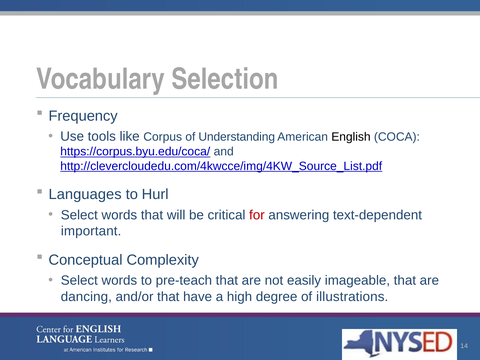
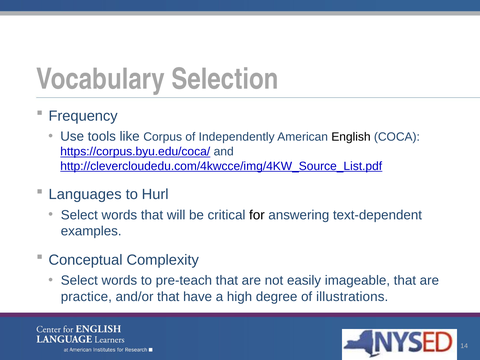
Understanding: Understanding -> Independently (237, 137)
for colour: red -> black (257, 215)
important: important -> examples (91, 231)
dancing: dancing -> practice (86, 297)
